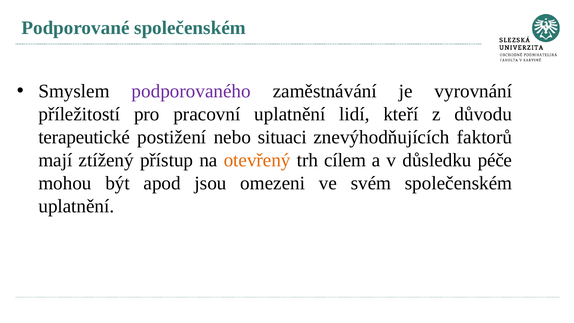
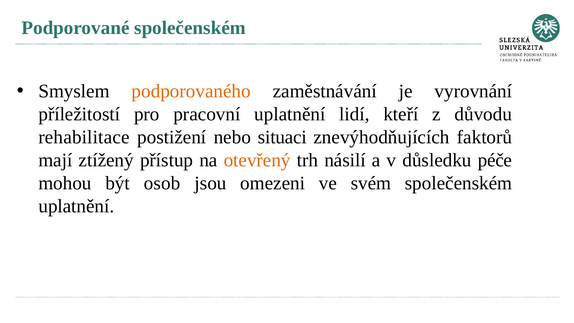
podporovaného colour: purple -> orange (191, 91)
terapeutické: terapeutické -> rehabilitace (84, 137)
cílem: cílem -> násilí (345, 160)
apod: apod -> osob (162, 183)
